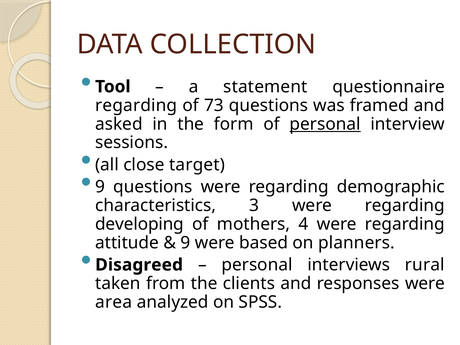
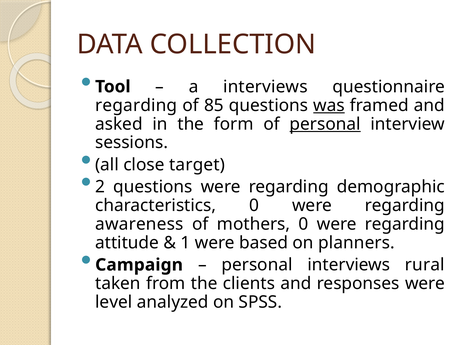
a statement: statement -> interviews (265, 87)
73: 73 -> 85 (214, 105)
was underline: none -> present (329, 105)
9: 9 -> 2 (100, 187)
characteristics 3: 3 -> 0 (254, 205)
developing: developing -> awareness (139, 224)
mothers 4: 4 -> 0 (303, 224)
9: 9 -> 1 (185, 243)
Disagreed: Disagreed -> Campaign (139, 265)
area: area -> level (114, 302)
